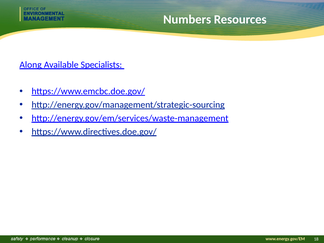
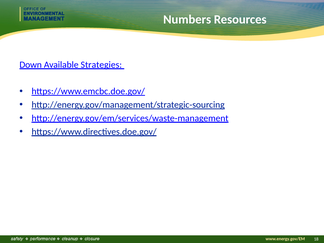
Along: Along -> Down (31, 65)
Specialists: Specialists -> Strategies (101, 65)
